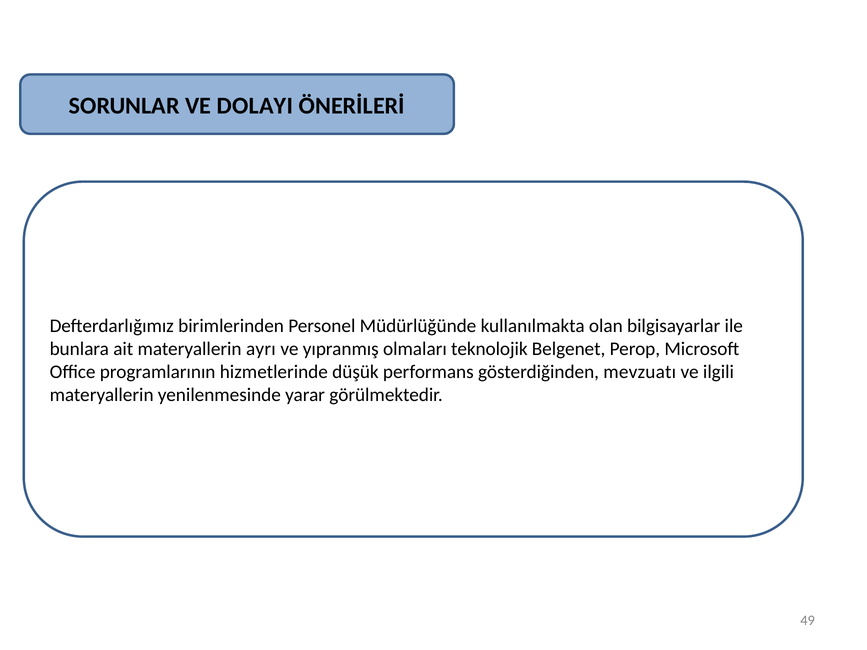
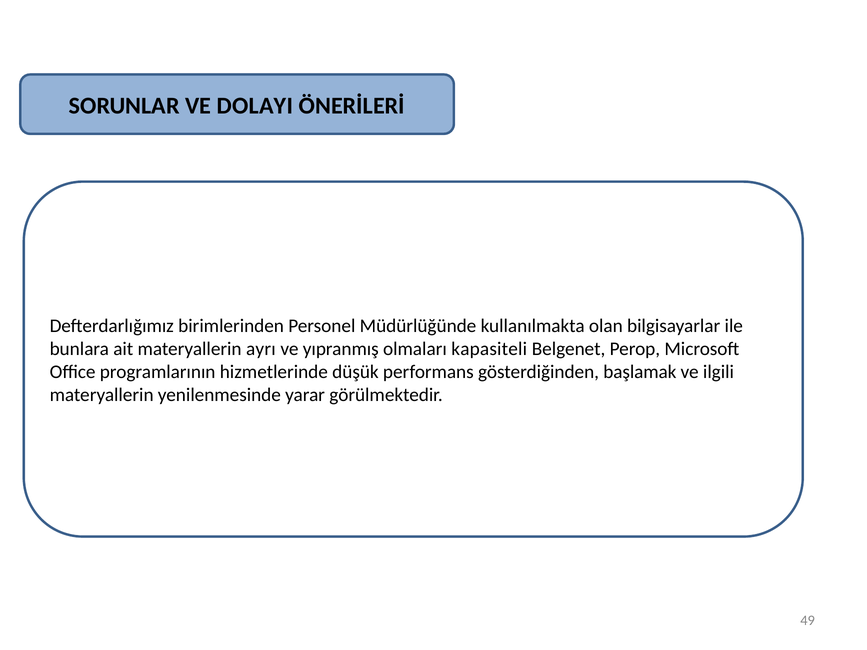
teknolojik: teknolojik -> kapasiteli (489, 349)
mevzuatı: mevzuatı -> başlamak (640, 372)
